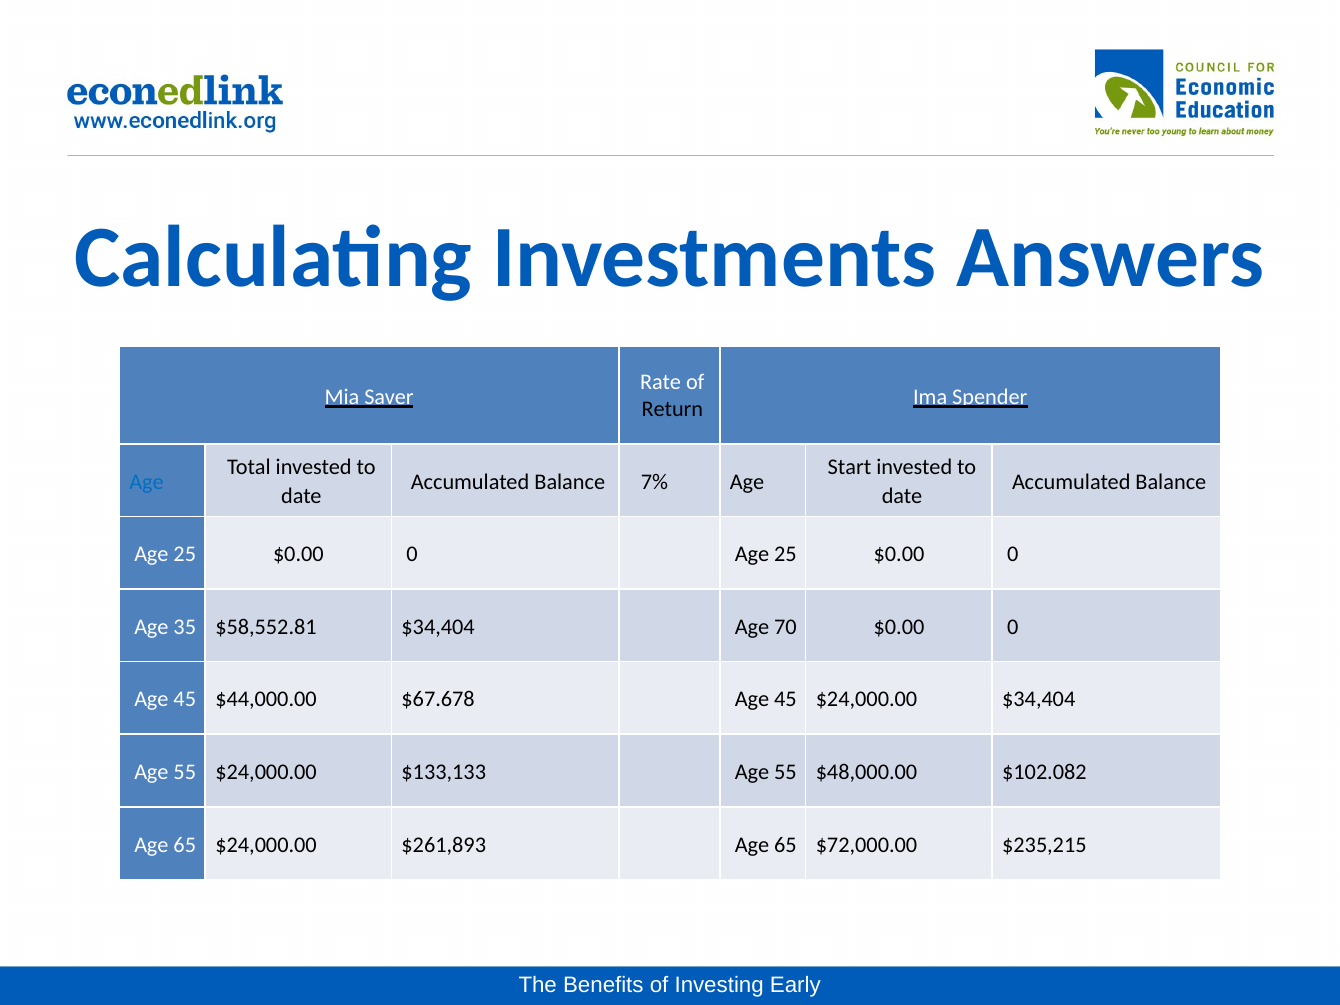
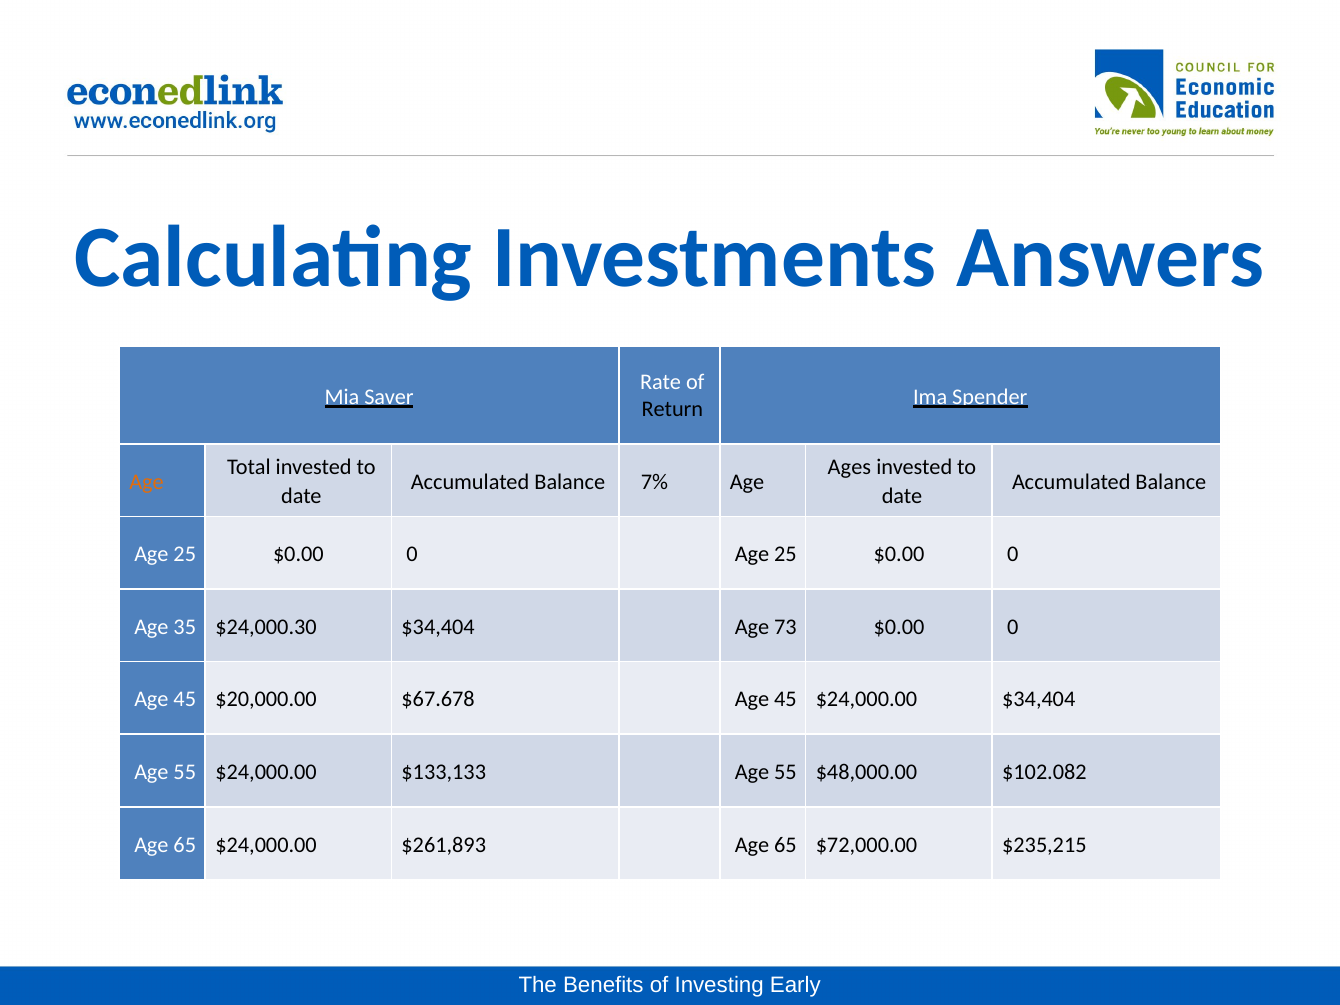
Start: Start -> Ages (849, 467)
Age colour: blue -> orange (147, 482)
$58,552.81: $58,552.81 -> $24,000.30 (266, 627)
70: 70 -> 73 (785, 627)
$44,000.00: $44,000.00 -> $20,000.00 (266, 700)
